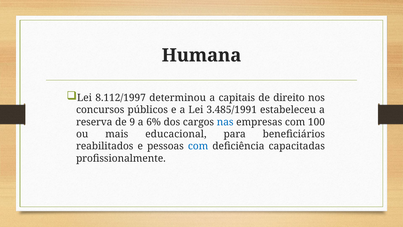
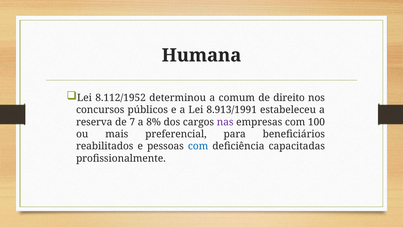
8.112/1997: 8.112/1997 -> 8.112/1952 (121, 98)
capitais: capitais -> comum (237, 98)
3.485/1991: 3.485/1991 -> 8.913/1991 (232, 110)
9: 9 -> 7 (132, 122)
6%: 6% -> 8% (154, 122)
nas colour: blue -> purple (225, 122)
educacional: educacional -> preferencial (176, 134)
